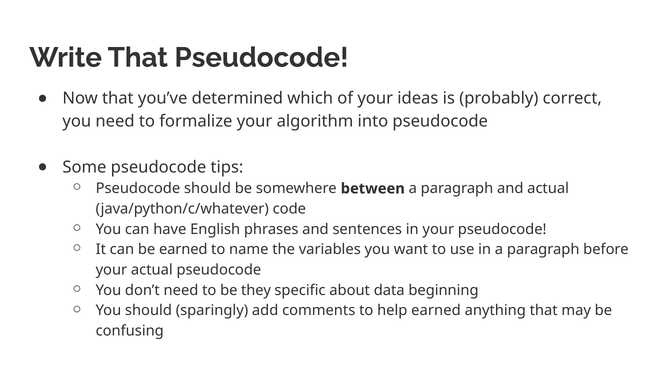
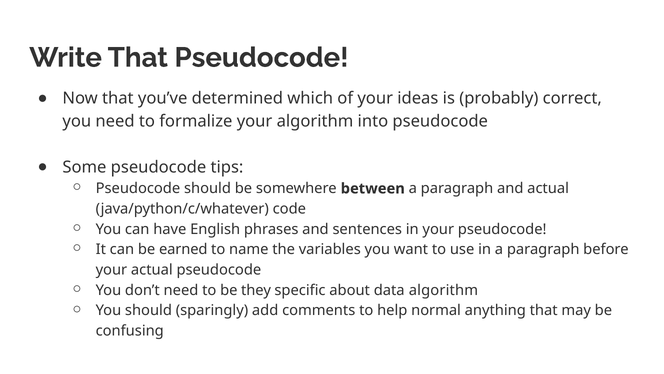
data beginning: beginning -> algorithm (443, 290)
help earned: earned -> normal (436, 310)
